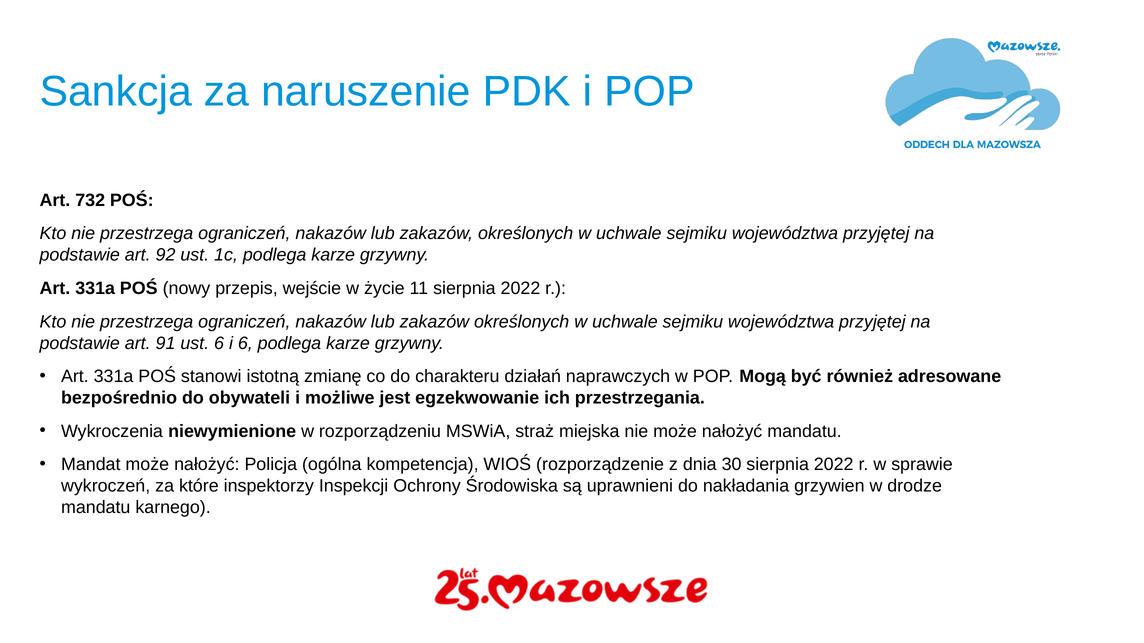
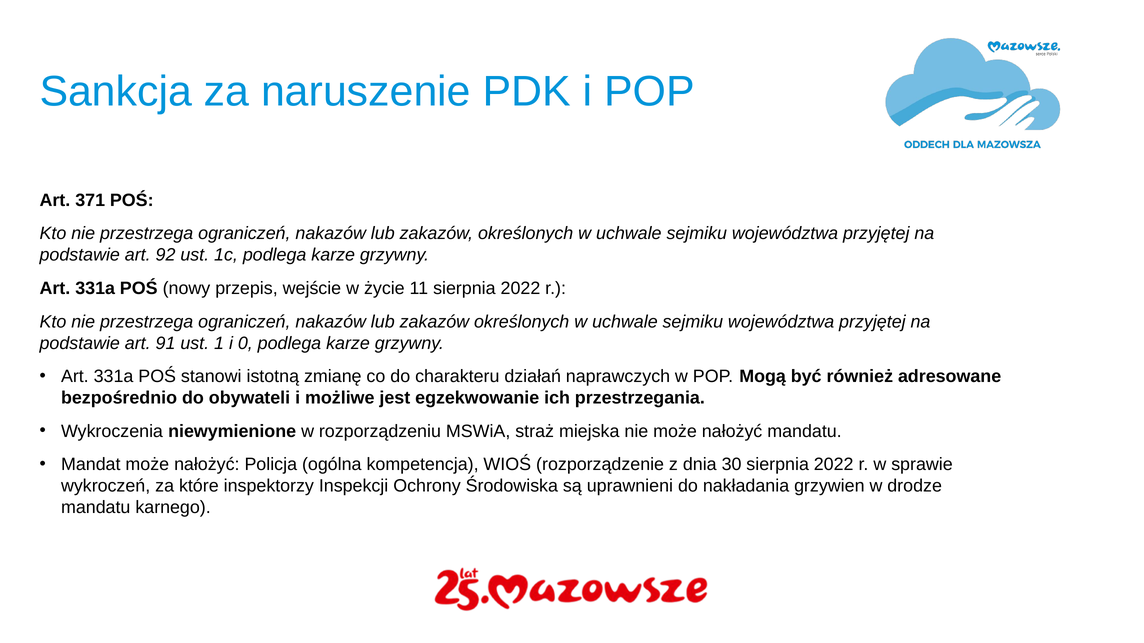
732: 732 -> 371 (90, 200)
ust 6: 6 -> 1 (219, 343)
i 6: 6 -> 0 (245, 343)
